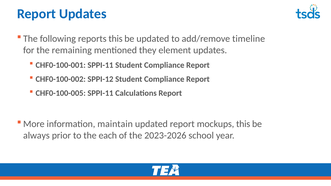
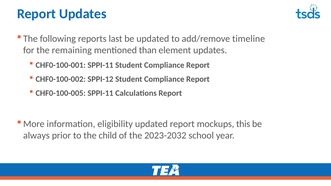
reports this: this -> last (116, 39)
they: they -> than (148, 50)
maintain: maintain -> eligibility (115, 124)
each: each -> child (108, 136)
2023-2026: 2023-2026 -> 2023-2032 (165, 136)
